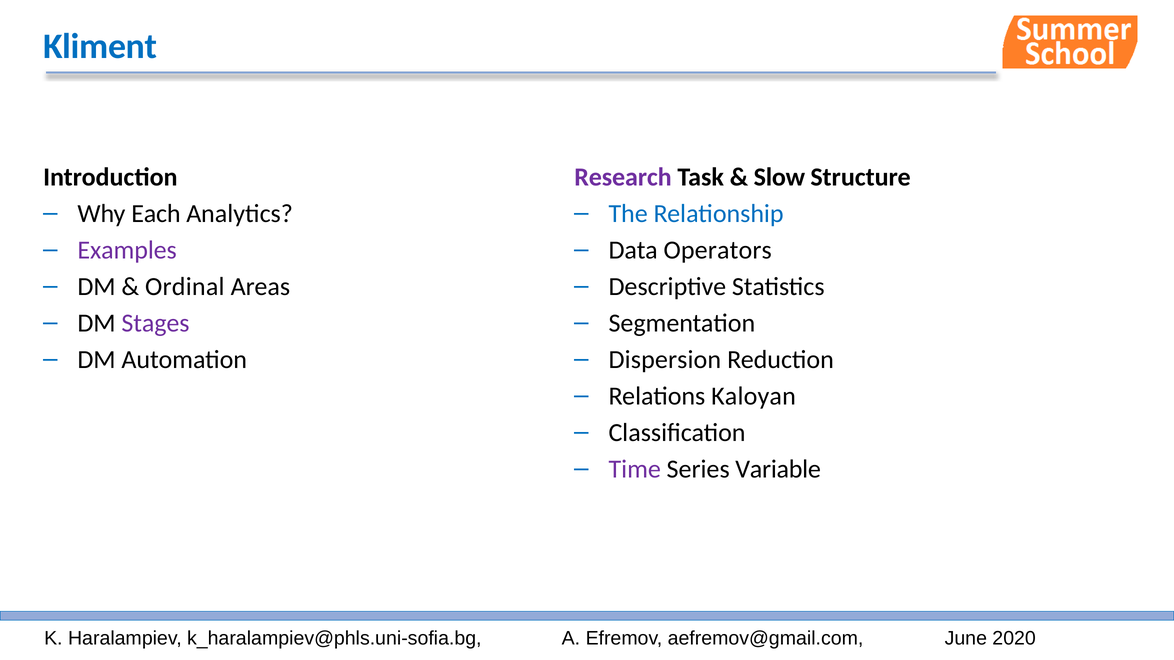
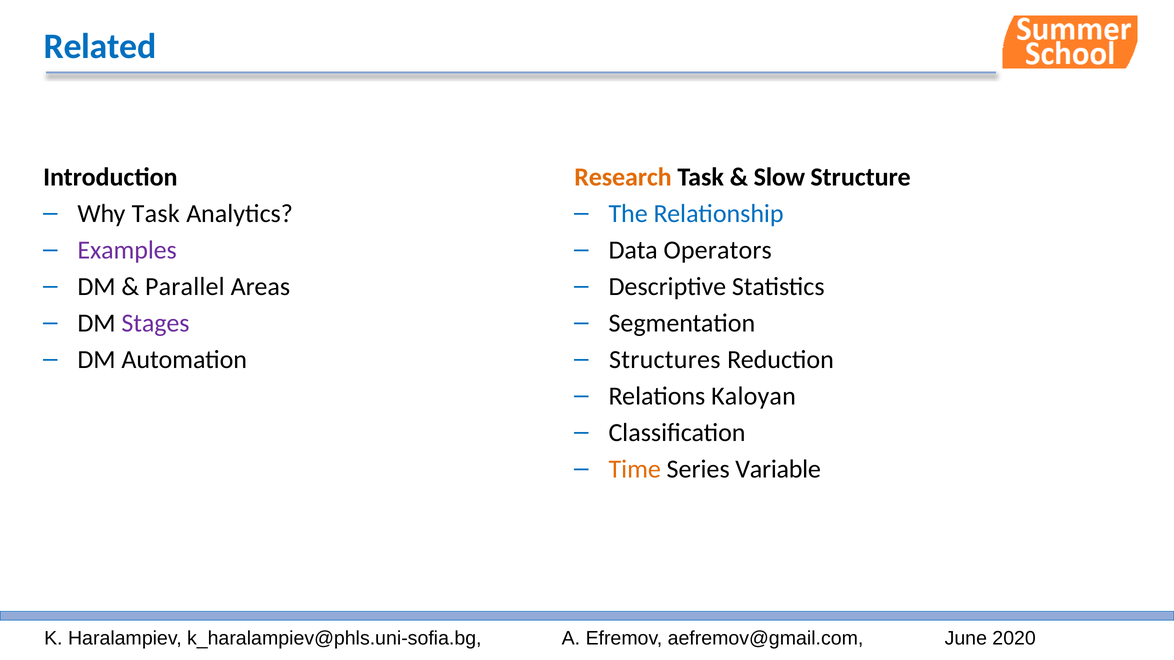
Kliment: Kliment -> Related (100, 47)
Research colour: purple -> orange (623, 177)
Why Each: Each -> Task (156, 214)
Ordinal: Ordinal -> Parallel (185, 287)
Dispersion: Dispersion -> Structures (665, 360)
Time colour: purple -> orange (635, 470)
